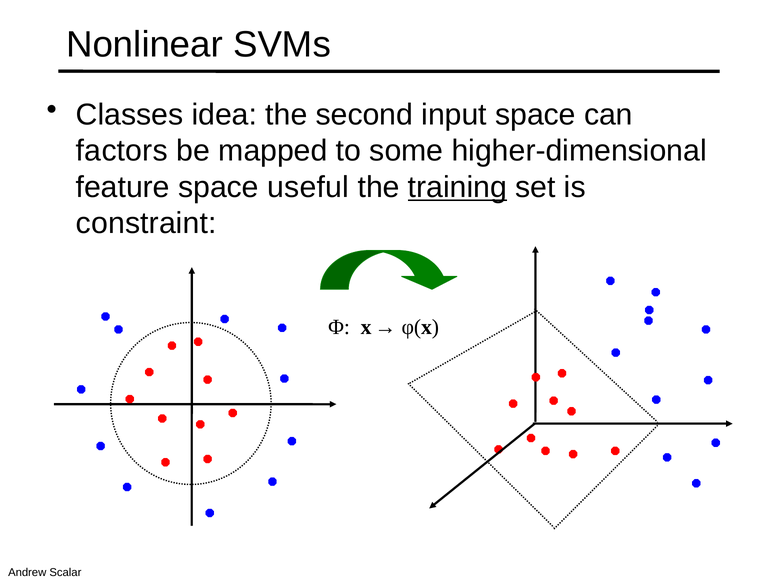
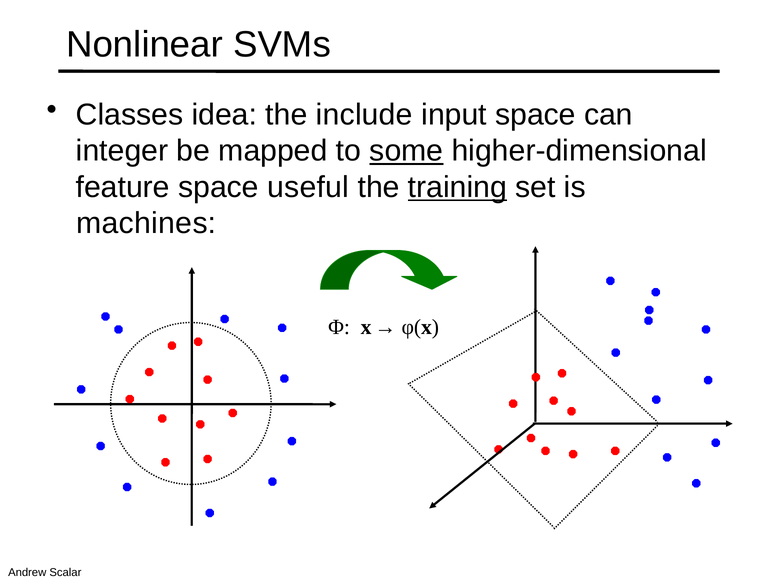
second: second -> include (364, 115)
factors: factors -> integer (122, 151)
some underline: none -> present (406, 151)
constraint: constraint -> machines (146, 224)
